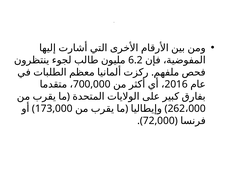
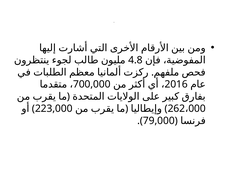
6.2: 6.2 -> 4.8 (135, 60)
173,000: 173,000 -> 223,000 (54, 109)
72,000: 72,000 -> 79,000 (159, 121)
